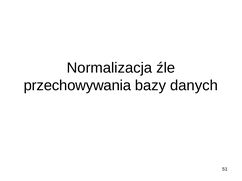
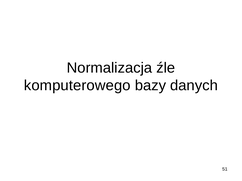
przechowywania: przechowywania -> komputerowego (77, 86)
